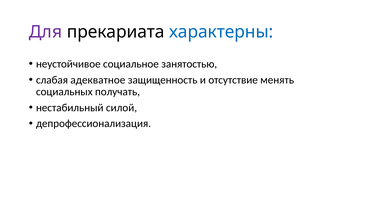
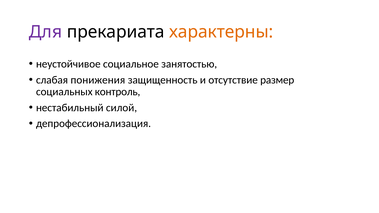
характерны colour: blue -> orange (221, 32)
адекватное: адекватное -> понижения (98, 80)
менять: менять -> размер (277, 80)
получать: получать -> контроль (118, 92)
